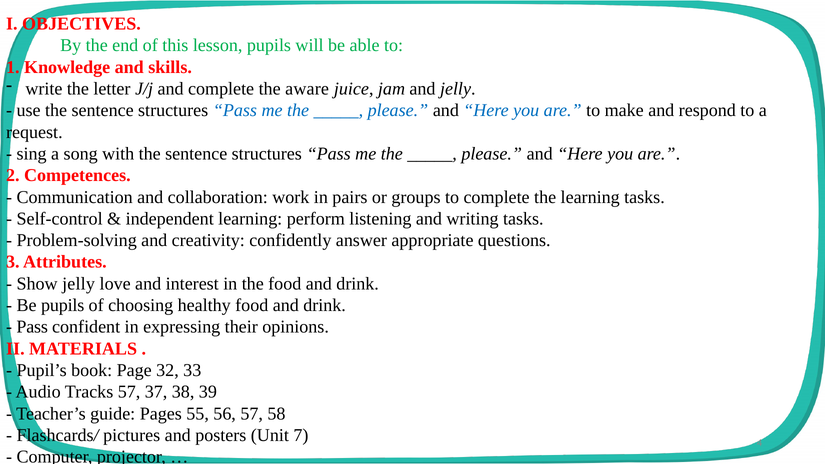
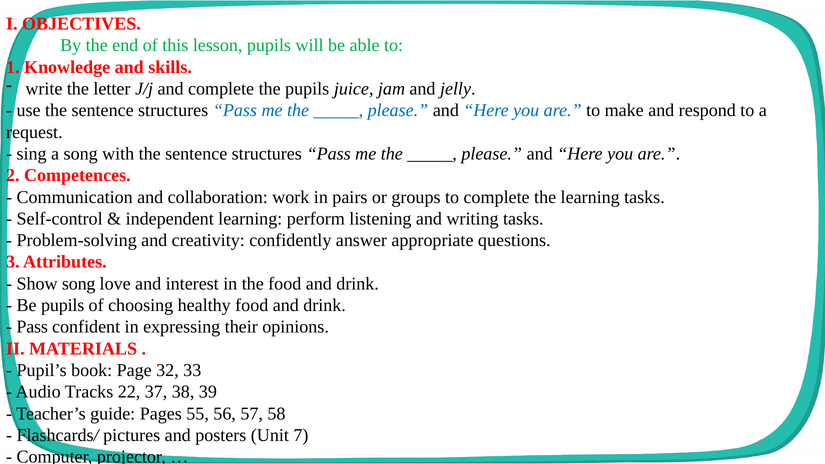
the aware: aware -> pupils (307, 89)
Show jelly: jelly -> song (79, 284)
Tracks 57: 57 -> 22 (129, 392)
